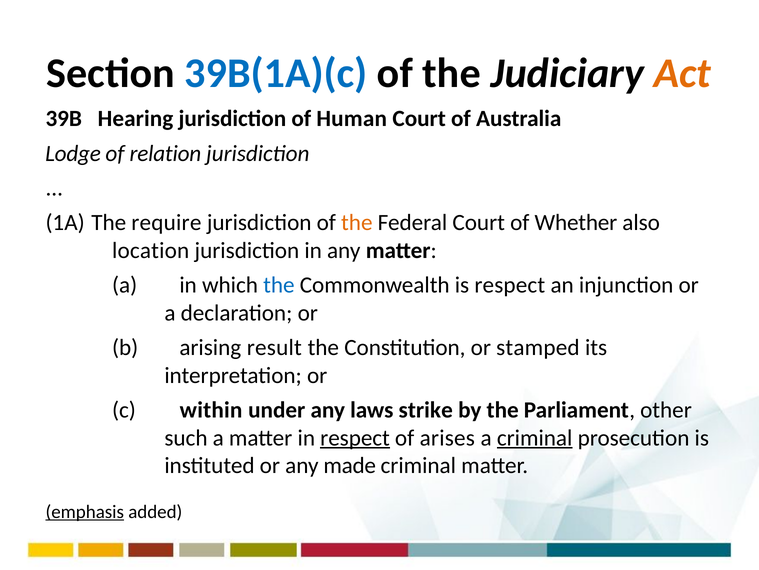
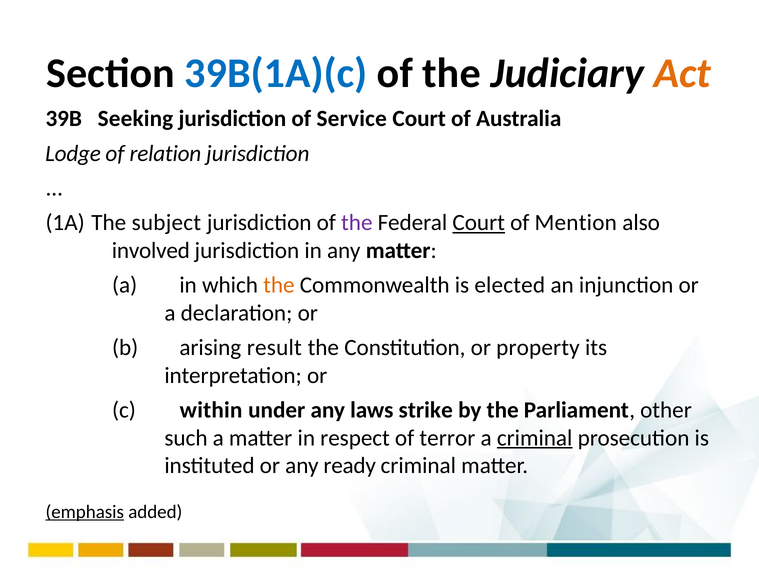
Hearing: Hearing -> Seeking (135, 119)
Human: Human -> Service (352, 119)
require: require -> subject (166, 222)
the colour: orange -> purple (357, 222)
Court underline: none -> present (479, 222)
Whether: Whether -> Mention (576, 222)
location: location -> involved (151, 250)
the colour: blue -> orange (279, 285)
is respect: respect -> elected (510, 285)
stamped: stamped -> property (538, 347)
respect underline: present -> none (355, 437)
arises: arises -> terror (447, 437)
made: made -> ready (350, 465)
